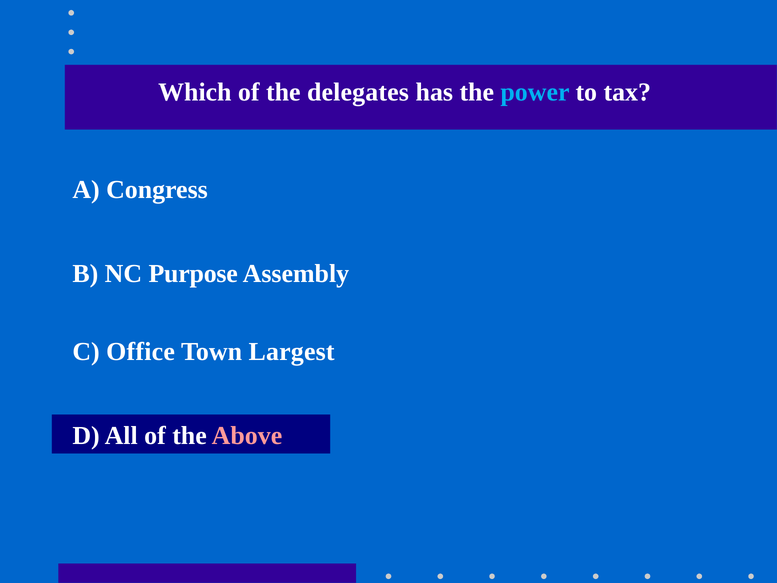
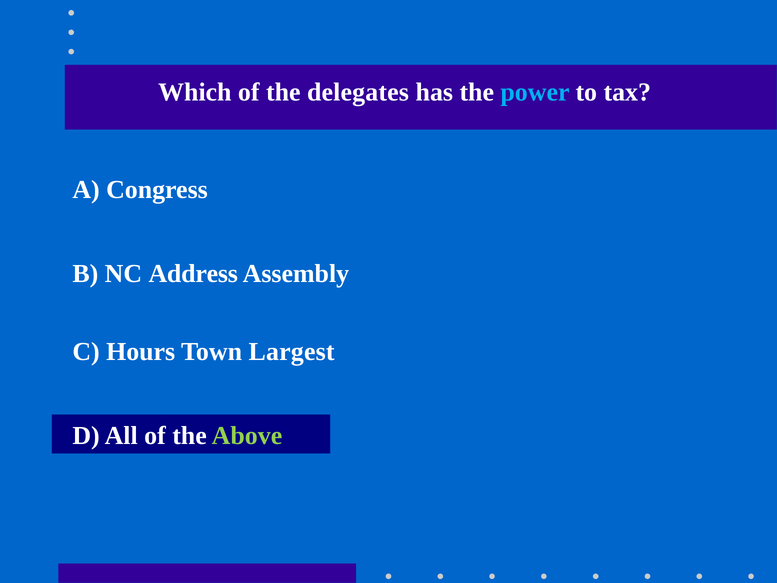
Purpose: Purpose -> Address (193, 274)
Office: Office -> Hours (141, 351)
Above colour: pink -> light green (247, 436)
